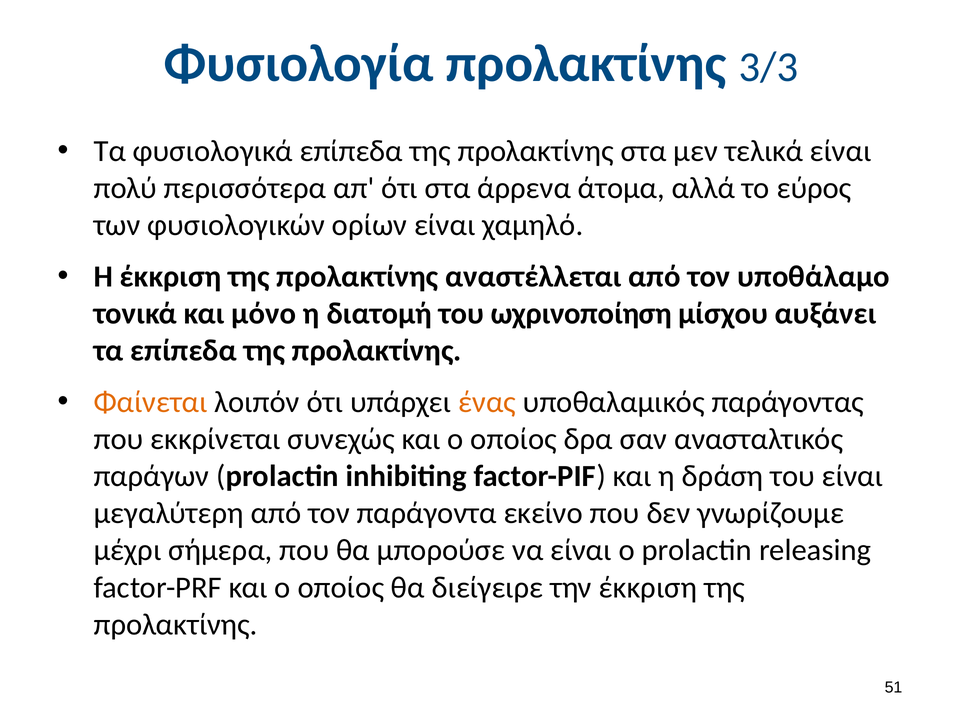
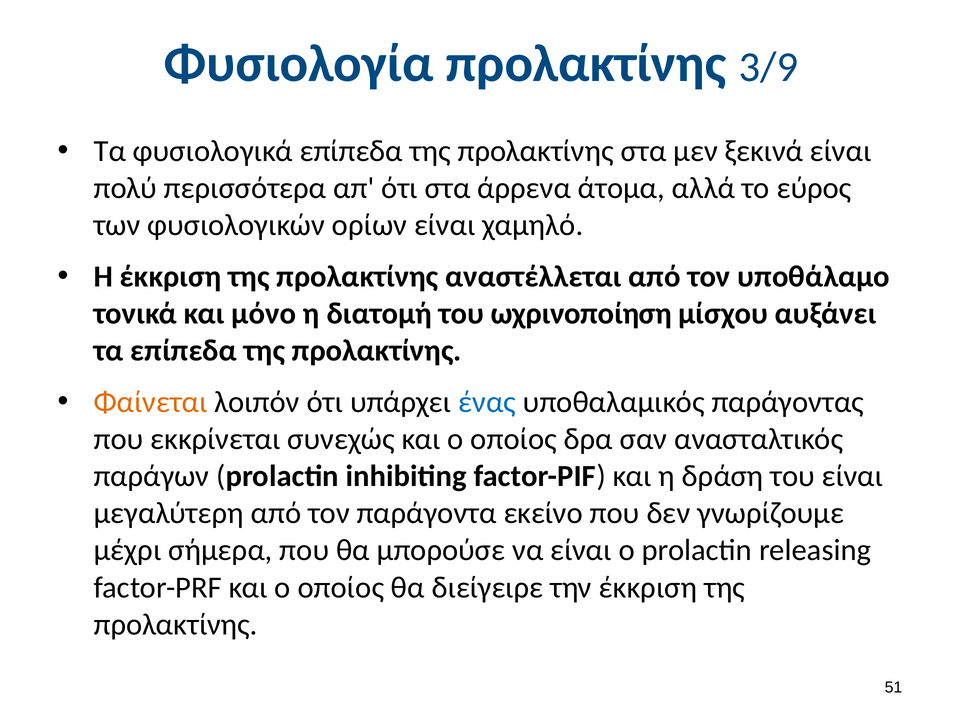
3/3: 3/3 -> 3/9 (768, 67)
τελικά: τελικά -> ξεκινά (764, 151)
ένας colour: orange -> blue (487, 402)
